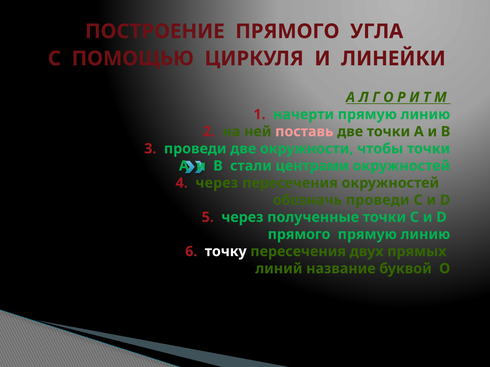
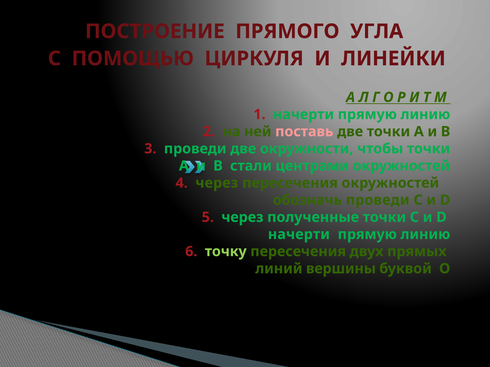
прямого: прямого -> начерти (299, 235)
точку colour: white -> light green (226, 252)
название: название -> вершины (341, 269)
